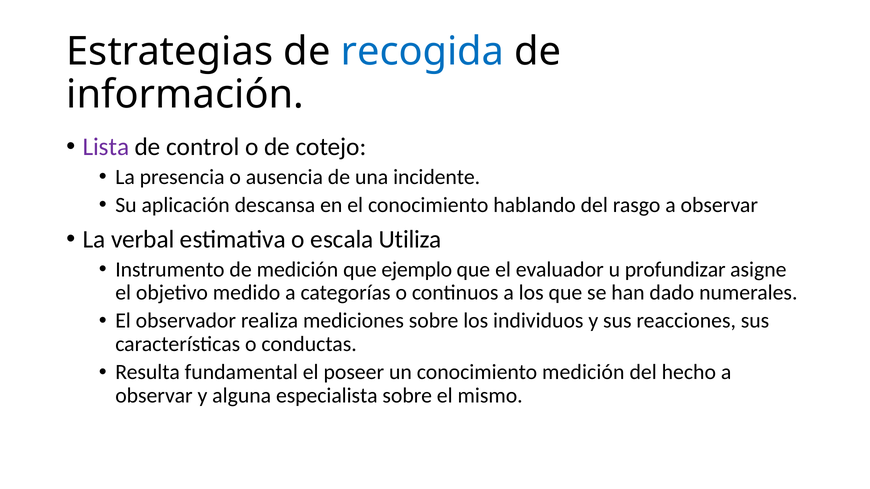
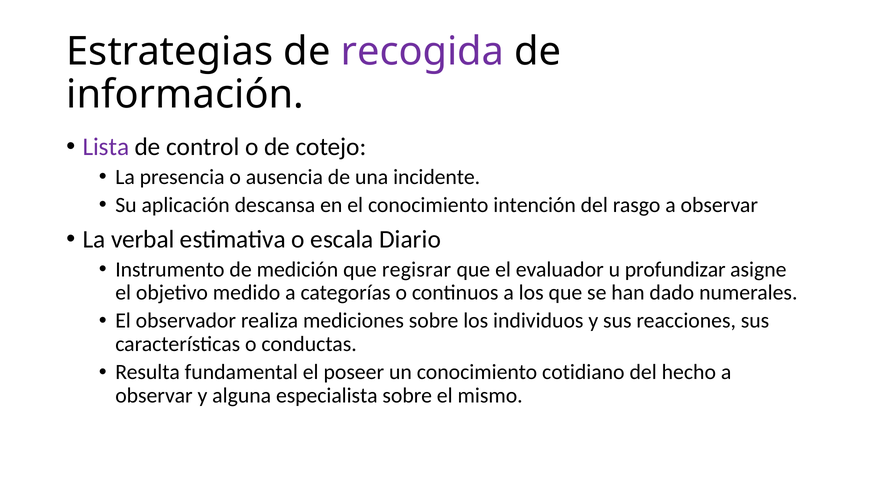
recogida colour: blue -> purple (422, 52)
hablando: hablando -> intención (535, 205)
Utiliza: Utiliza -> Diario (410, 240)
ejemplo: ejemplo -> regisrar (417, 270)
conocimiento medición: medición -> cotidiano (583, 373)
